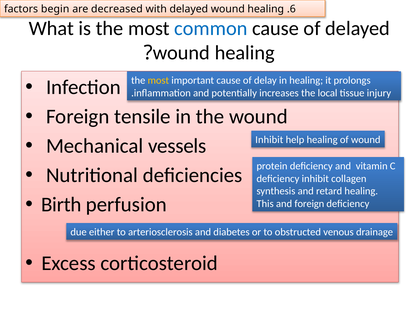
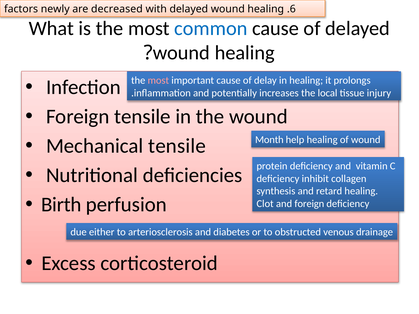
begin: begin -> newly (55, 9)
most colour: yellow -> pink (158, 80)
Mechanical vessels: vessels -> tensile (177, 146)
Inhibit: Inhibit -> Month (269, 140)
This: This -> Clot (265, 204)
